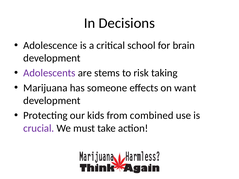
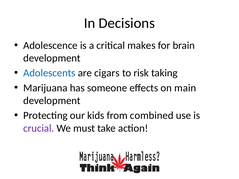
school: school -> makes (141, 45)
Adolescents colour: purple -> blue (49, 73)
stems: stems -> cigars (107, 73)
want: want -> main (185, 88)
